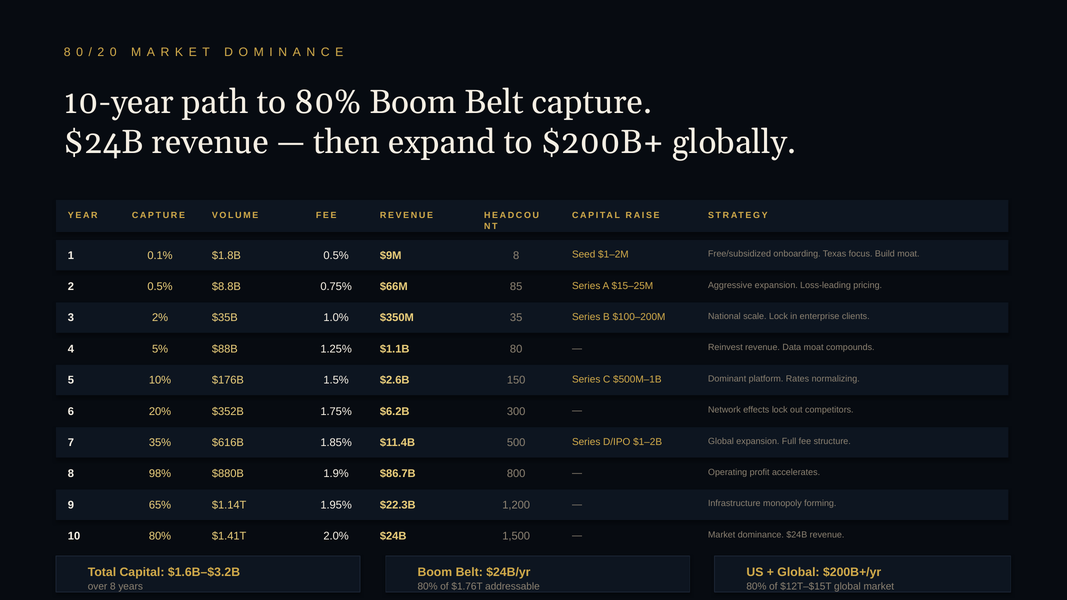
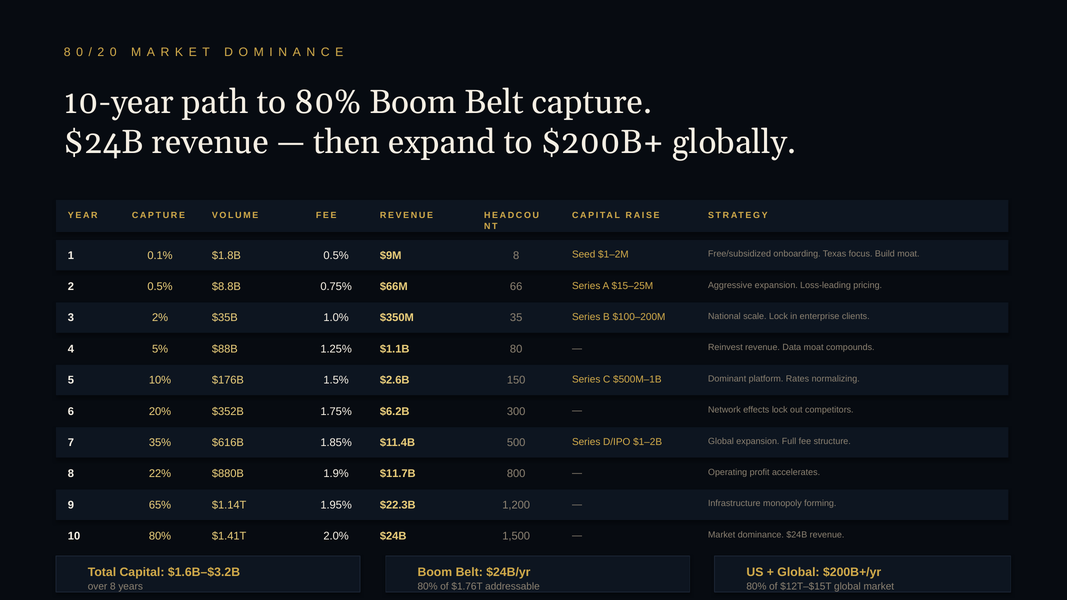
85: 85 -> 66 (516, 287)
98%: 98% -> 22% (160, 474)
$86.7B: $86.7B -> $11.7B (398, 474)
